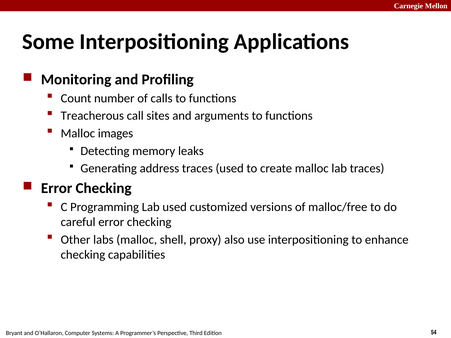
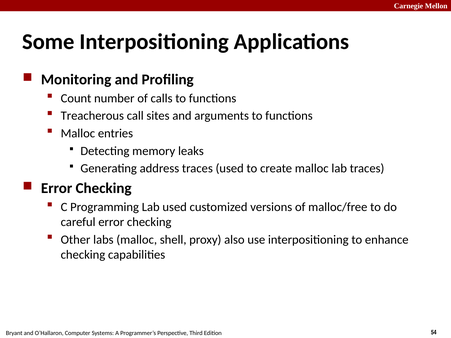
images: images -> entries (115, 133)
